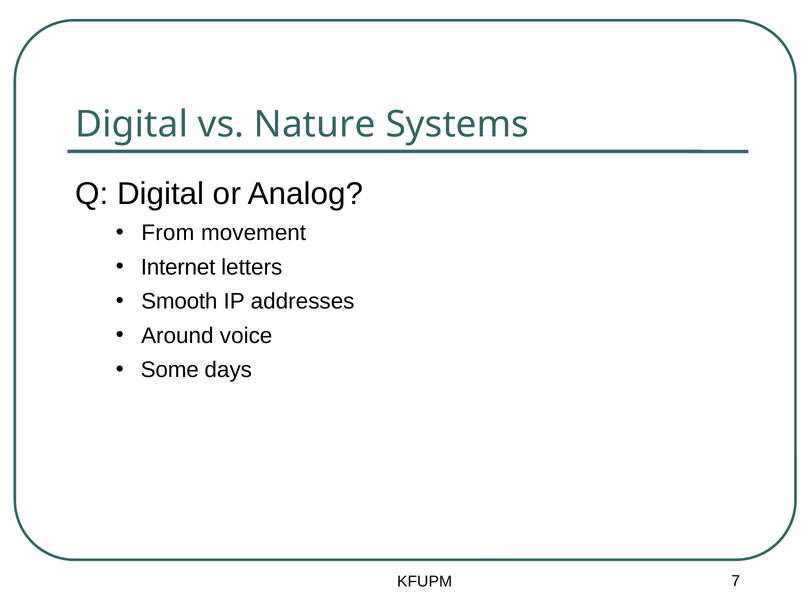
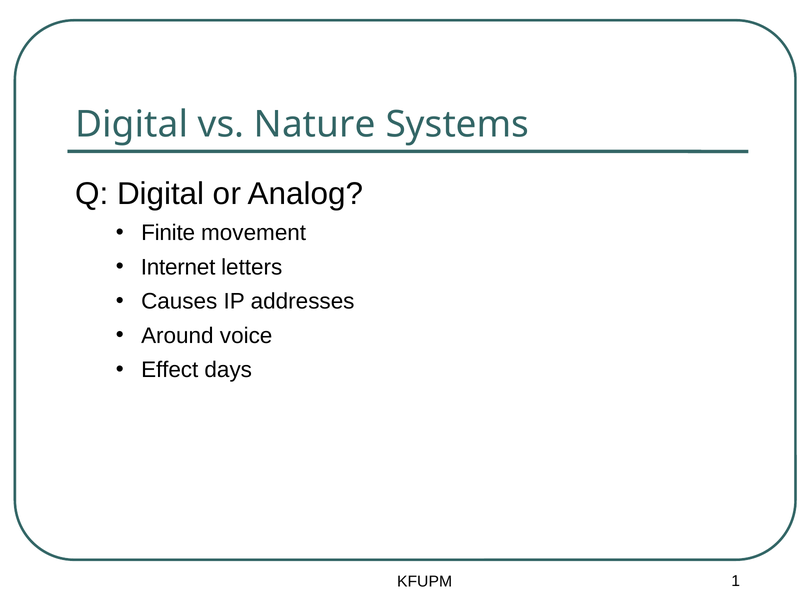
From: From -> Finite (168, 233)
Smooth: Smooth -> Causes (179, 301)
Some: Some -> Effect (170, 370)
7: 7 -> 1 (736, 581)
